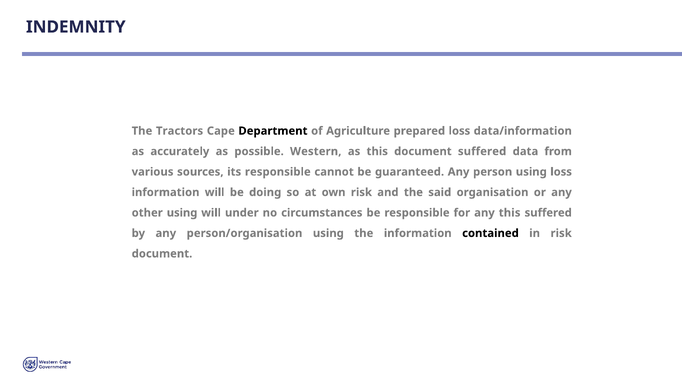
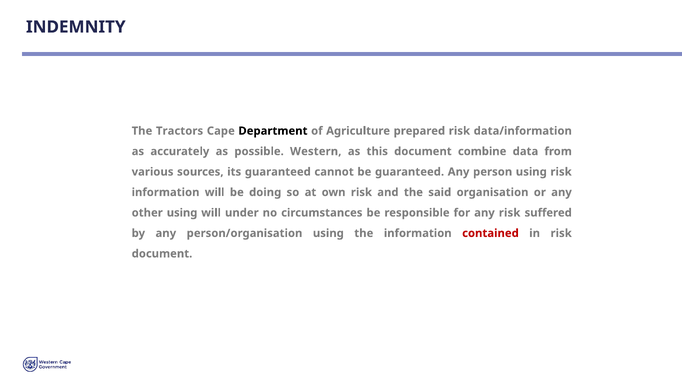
prepared loss: loss -> risk (459, 131)
document suffered: suffered -> combine (482, 151)
its responsible: responsible -> guaranteed (278, 172)
using loss: loss -> risk (561, 172)
any this: this -> risk (510, 213)
contained colour: black -> red (490, 233)
